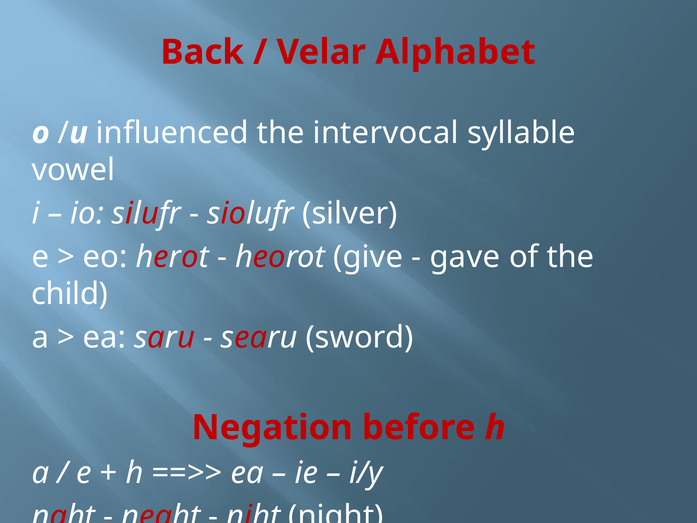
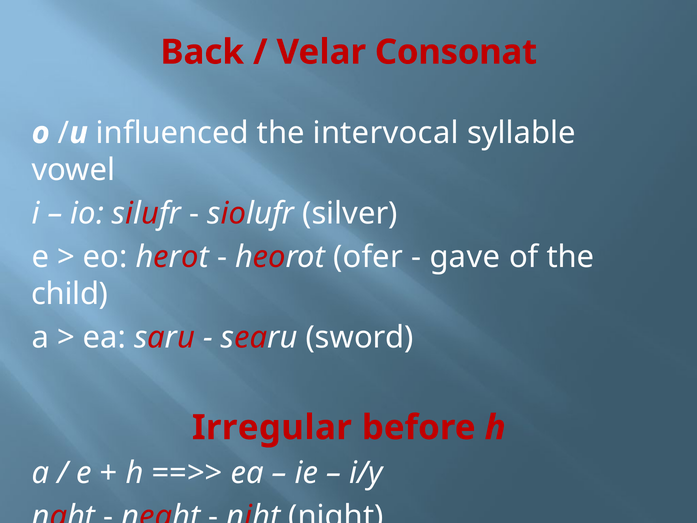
Alphabet: Alphabet -> Consonat (456, 52)
give: give -> ofer (368, 257)
Negation: Negation -> Irregular (272, 427)
